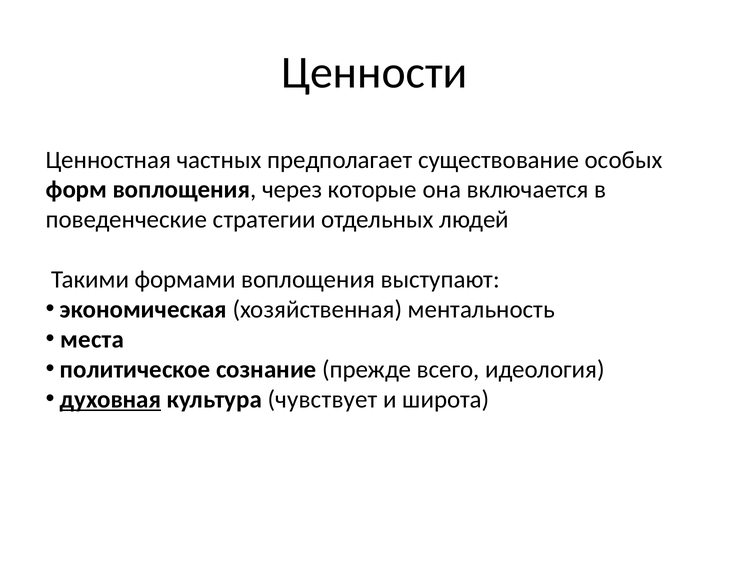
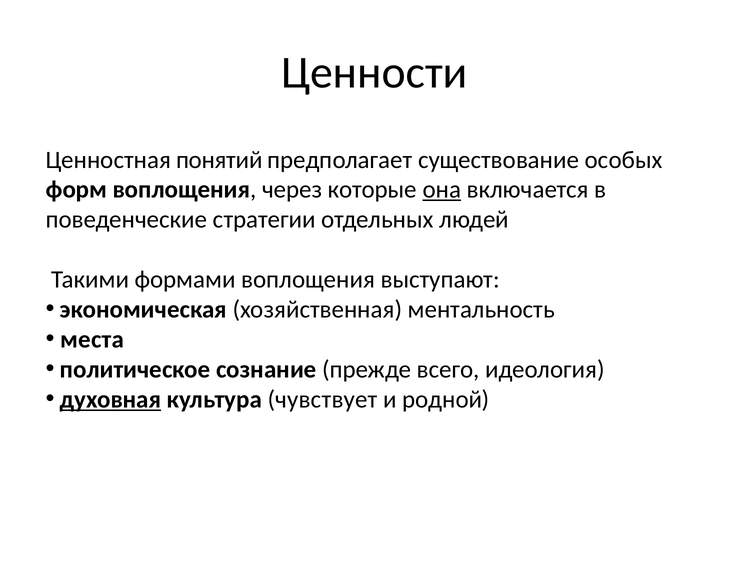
частных: частных -> понятий (219, 160)
она underline: none -> present (442, 190)
широта: широта -> родной (446, 399)
